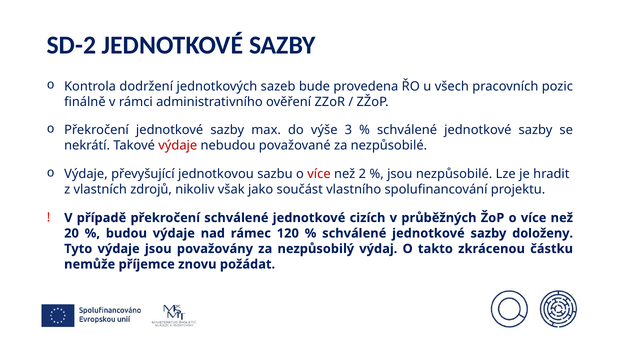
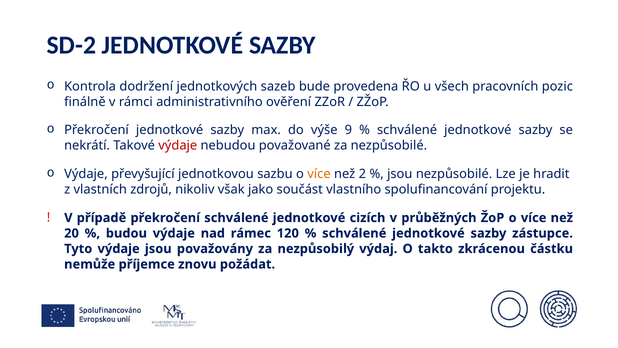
3: 3 -> 9 (348, 130)
více colour: red -> orange (319, 174)
doloženy: doloženy -> zástupce (543, 233)
